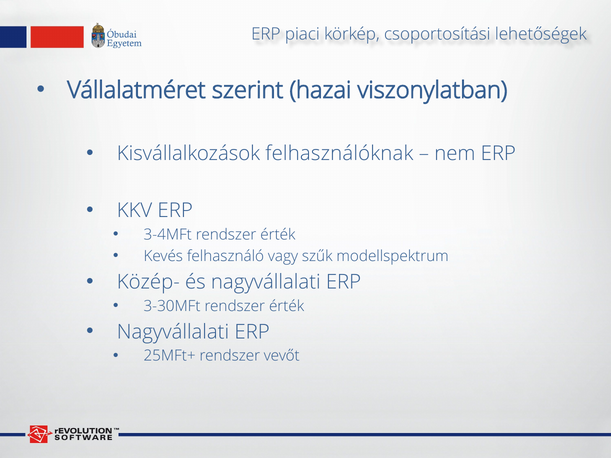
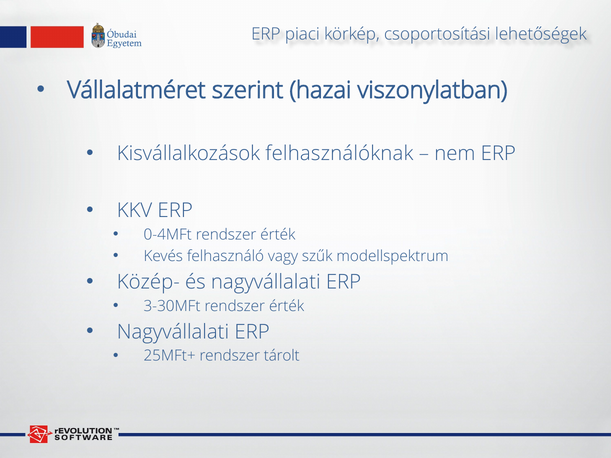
3-4MFt: 3-4MFt -> 0-4MFt (168, 235)
vevőt: vevőt -> tárolt (282, 356)
